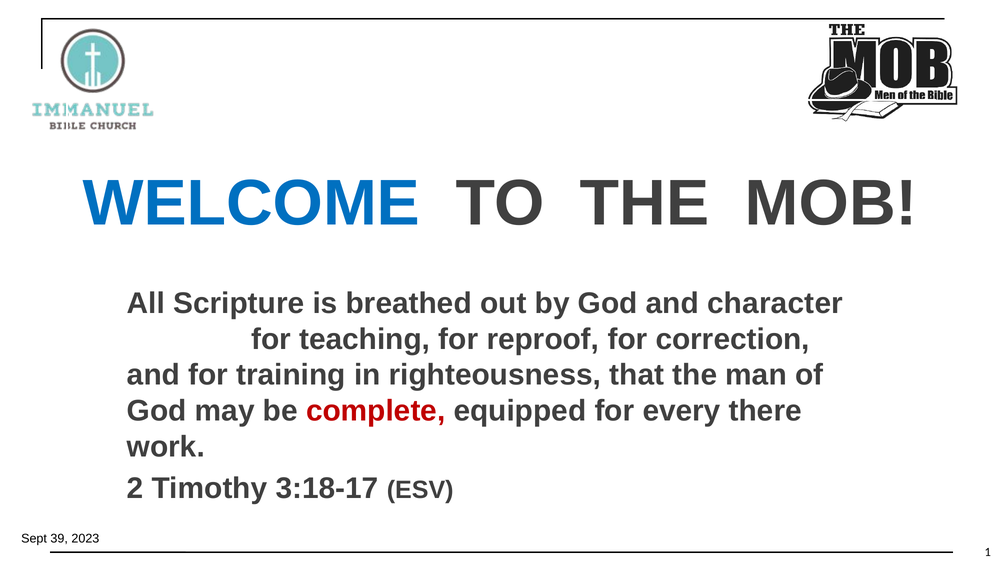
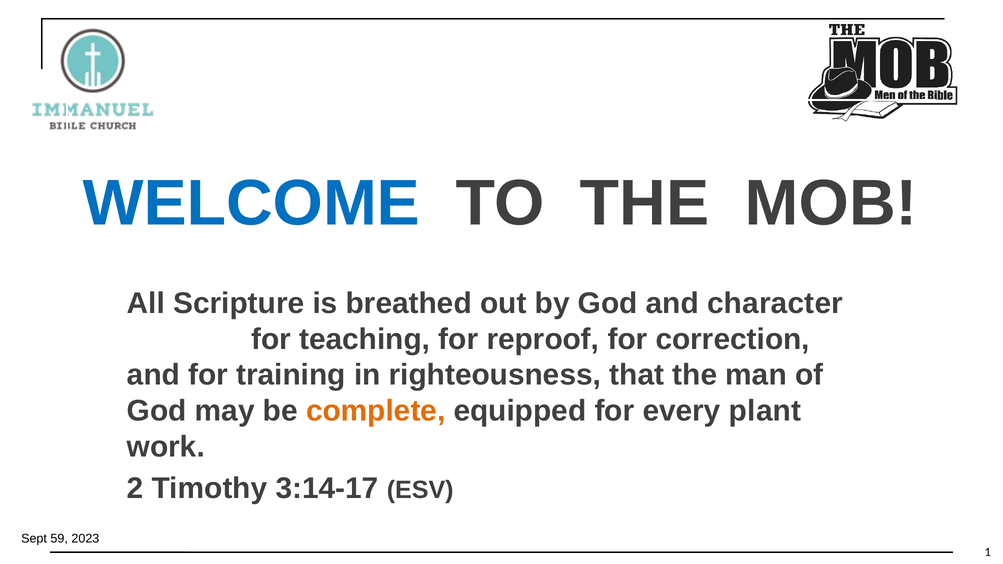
complete colour: red -> orange (376, 411)
there: there -> plant (765, 411)
3:18-17: 3:18-17 -> 3:14-17 (327, 489)
39: 39 -> 59 (59, 539)
